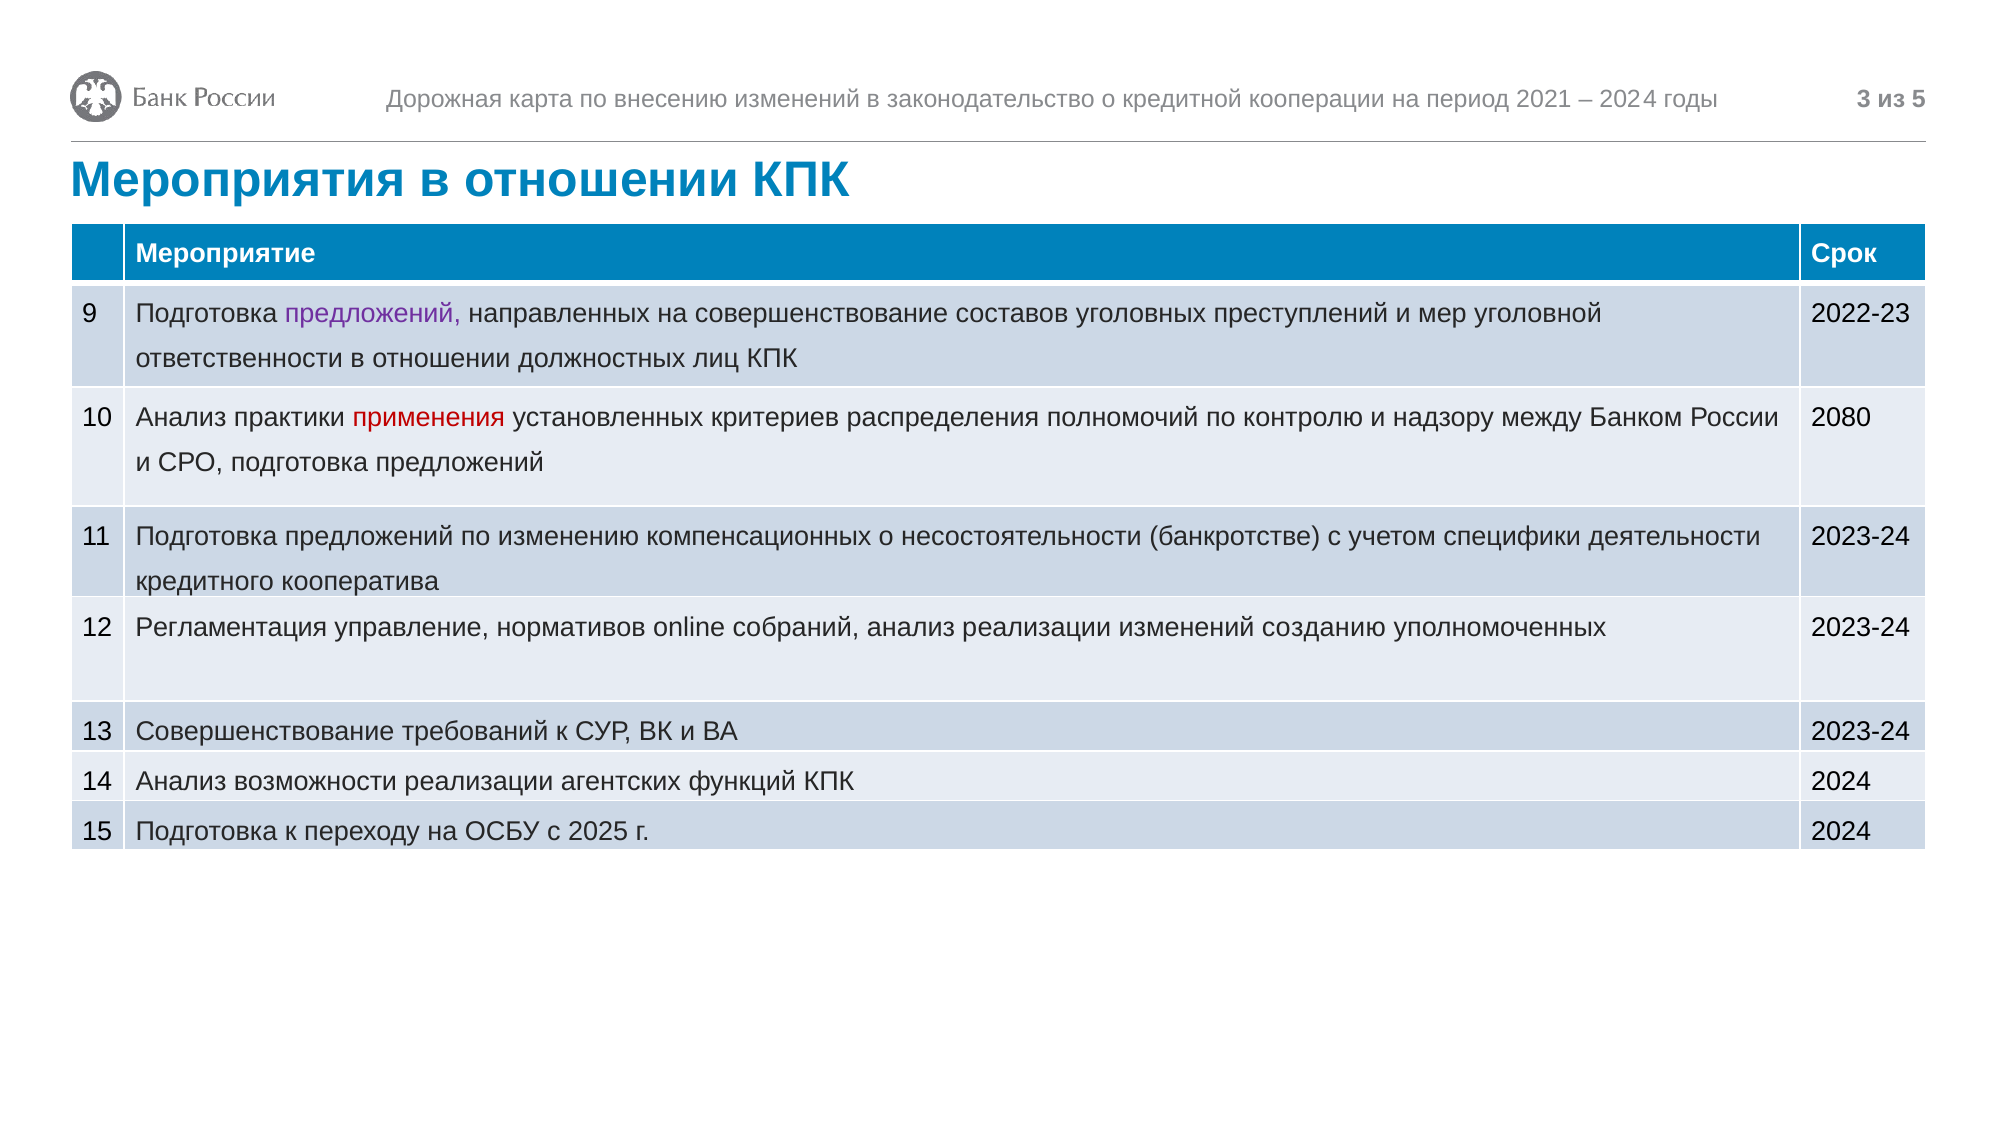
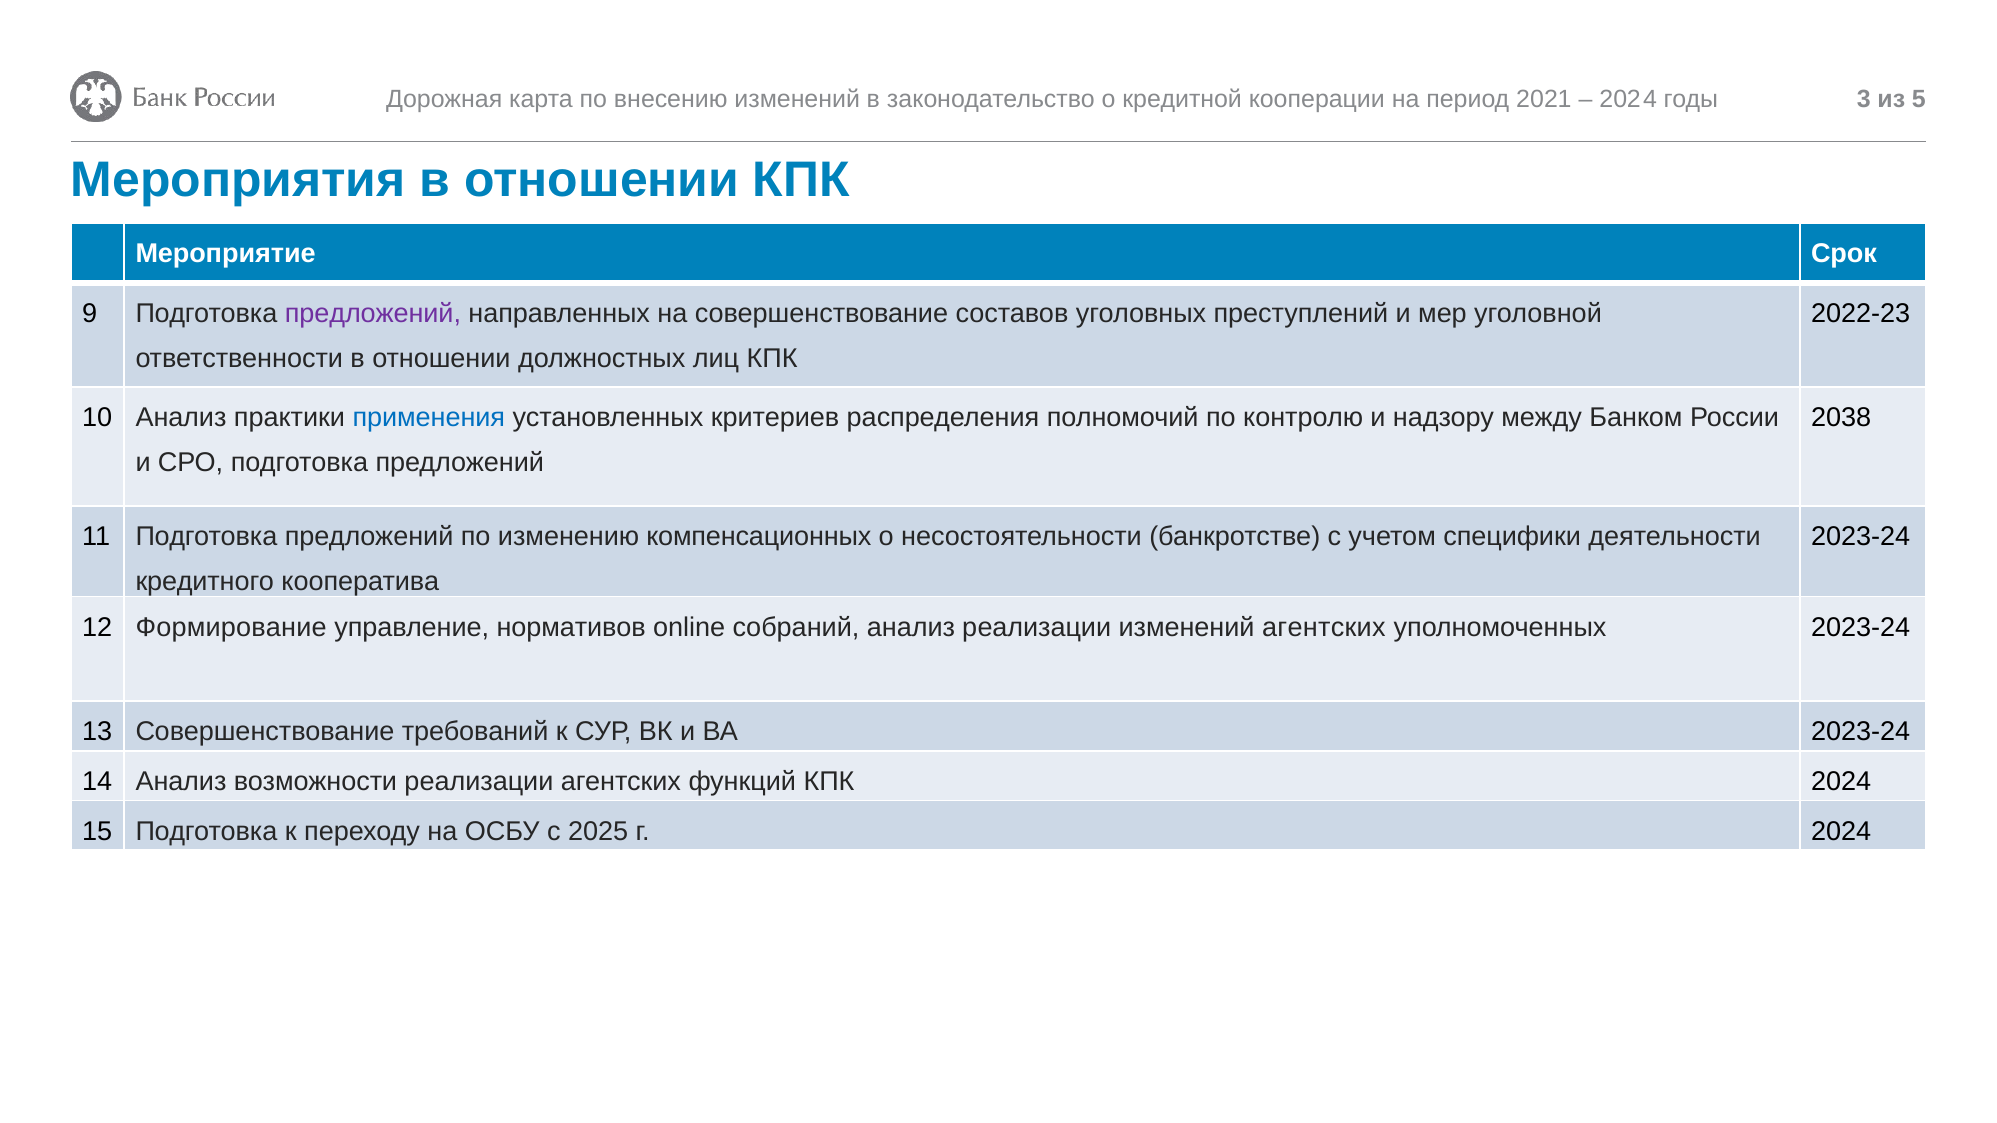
применения colour: red -> blue (429, 418)
2080: 2080 -> 2038 (1841, 418)
Регламентация: Регламентация -> Формирование (231, 627)
изменений созданию: созданию -> агентских (1324, 627)
